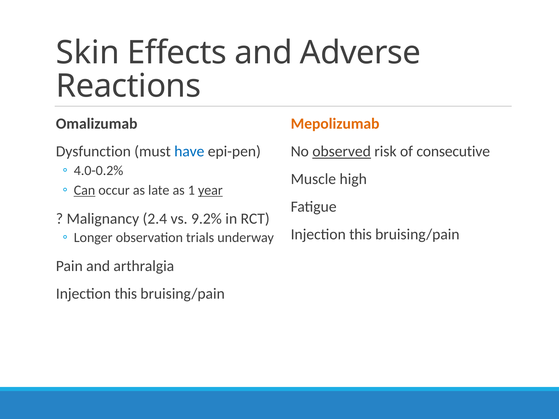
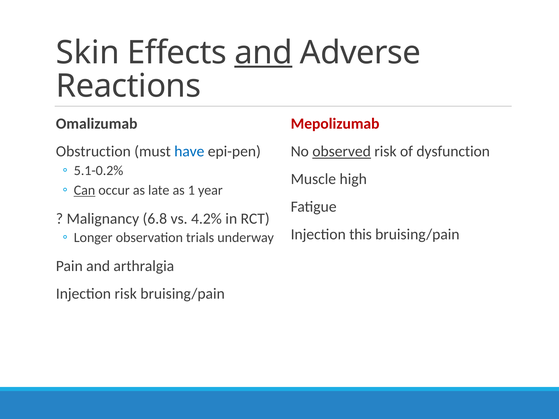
and underline: none -> present (263, 53)
Mepolizumab colour: orange -> red (335, 124)
Dysfunction: Dysfunction -> Obstruction (93, 152)
consecutive: consecutive -> dysfunction (453, 152)
4.0-0.2%: 4.0-0.2% -> 5.1-0.2% (99, 171)
year underline: present -> none (210, 190)
2.4: 2.4 -> 6.8 (155, 219)
9.2%: 9.2% -> 4.2% (206, 219)
this: this -> risk (126, 294)
